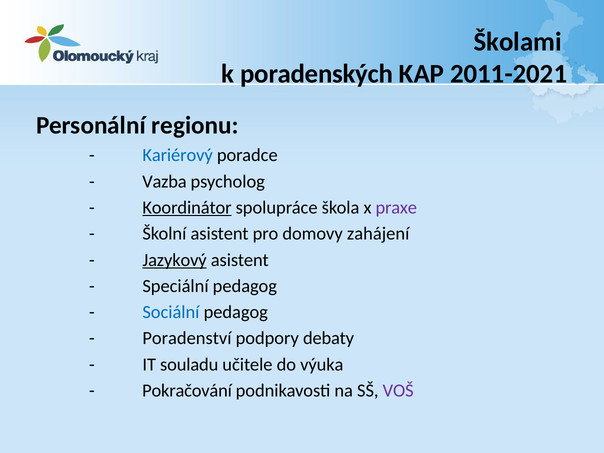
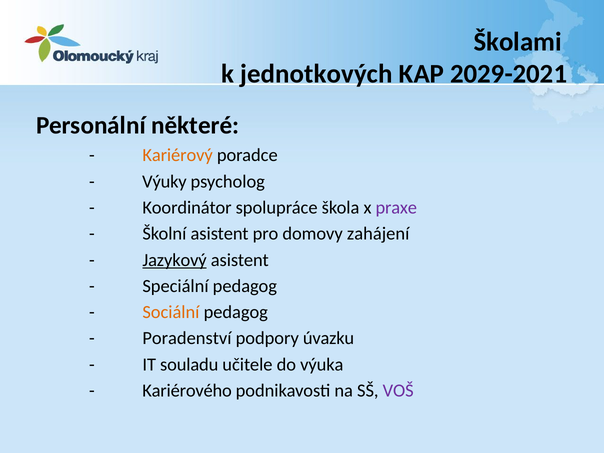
poradenských: poradenských -> jednotkových (316, 74)
2011-2021: 2011-2021 -> 2029-2021 (509, 74)
regionu: regionu -> některé (195, 126)
Kariérový colour: blue -> orange (178, 155)
Vazba: Vazba -> Výuky (164, 181)
Koordinátor underline: present -> none (187, 208)
Sociální colour: blue -> orange (171, 312)
debaty: debaty -> úvazku (329, 338)
Pokračování: Pokračování -> Kariérového (187, 391)
